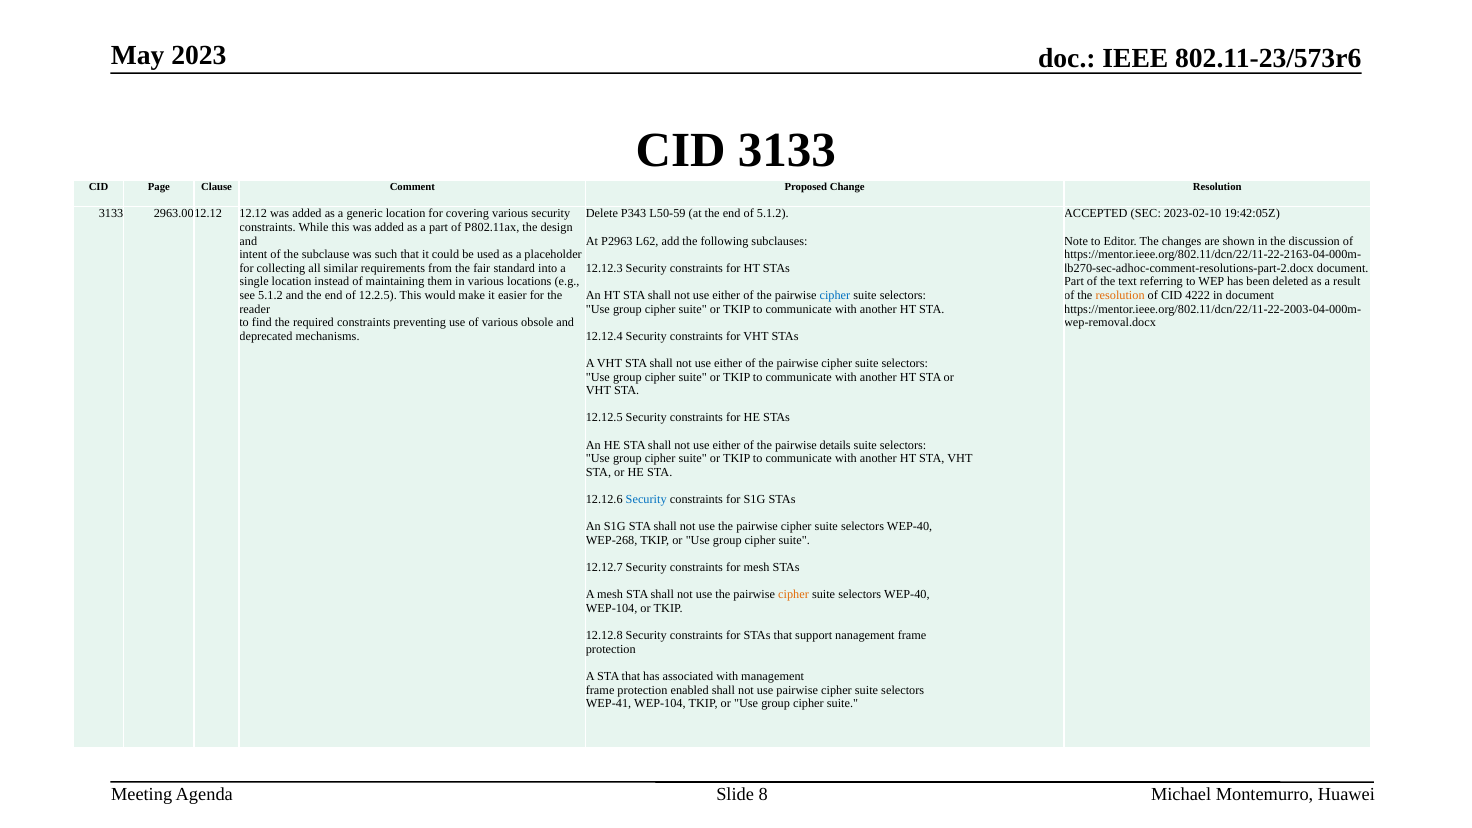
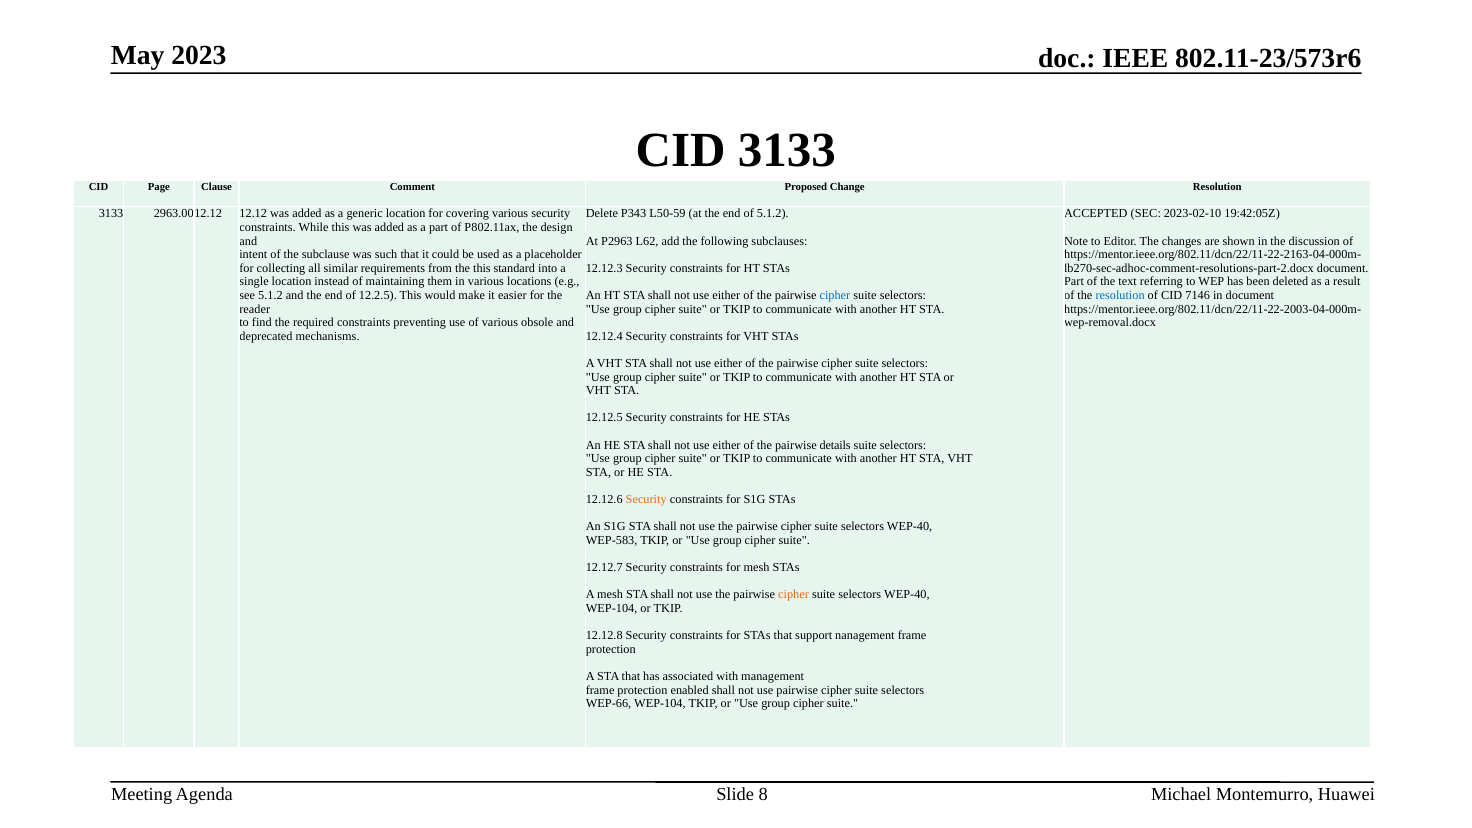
the fair: fair -> this (482, 268)
resolution colour: orange -> blue (1120, 295)
4222: 4222 -> 7146 (1198, 295)
Security colour: blue -> orange (646, 500)
WEP-268: WEP-268 -> WEP-583 (612, 540)
WEP-41: WEP-41 -> WEP-66 (609, 704)
